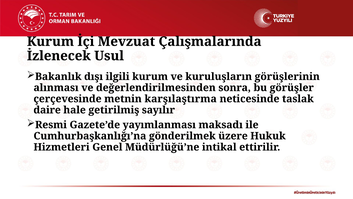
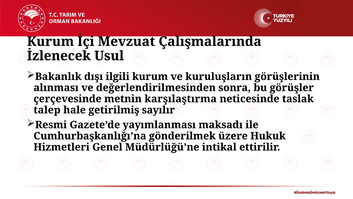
daire: daire -> talep (47, 110)
